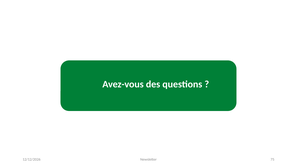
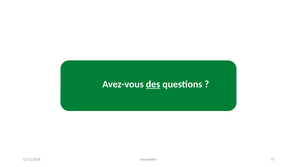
des underline: none -> present (153, 84)
